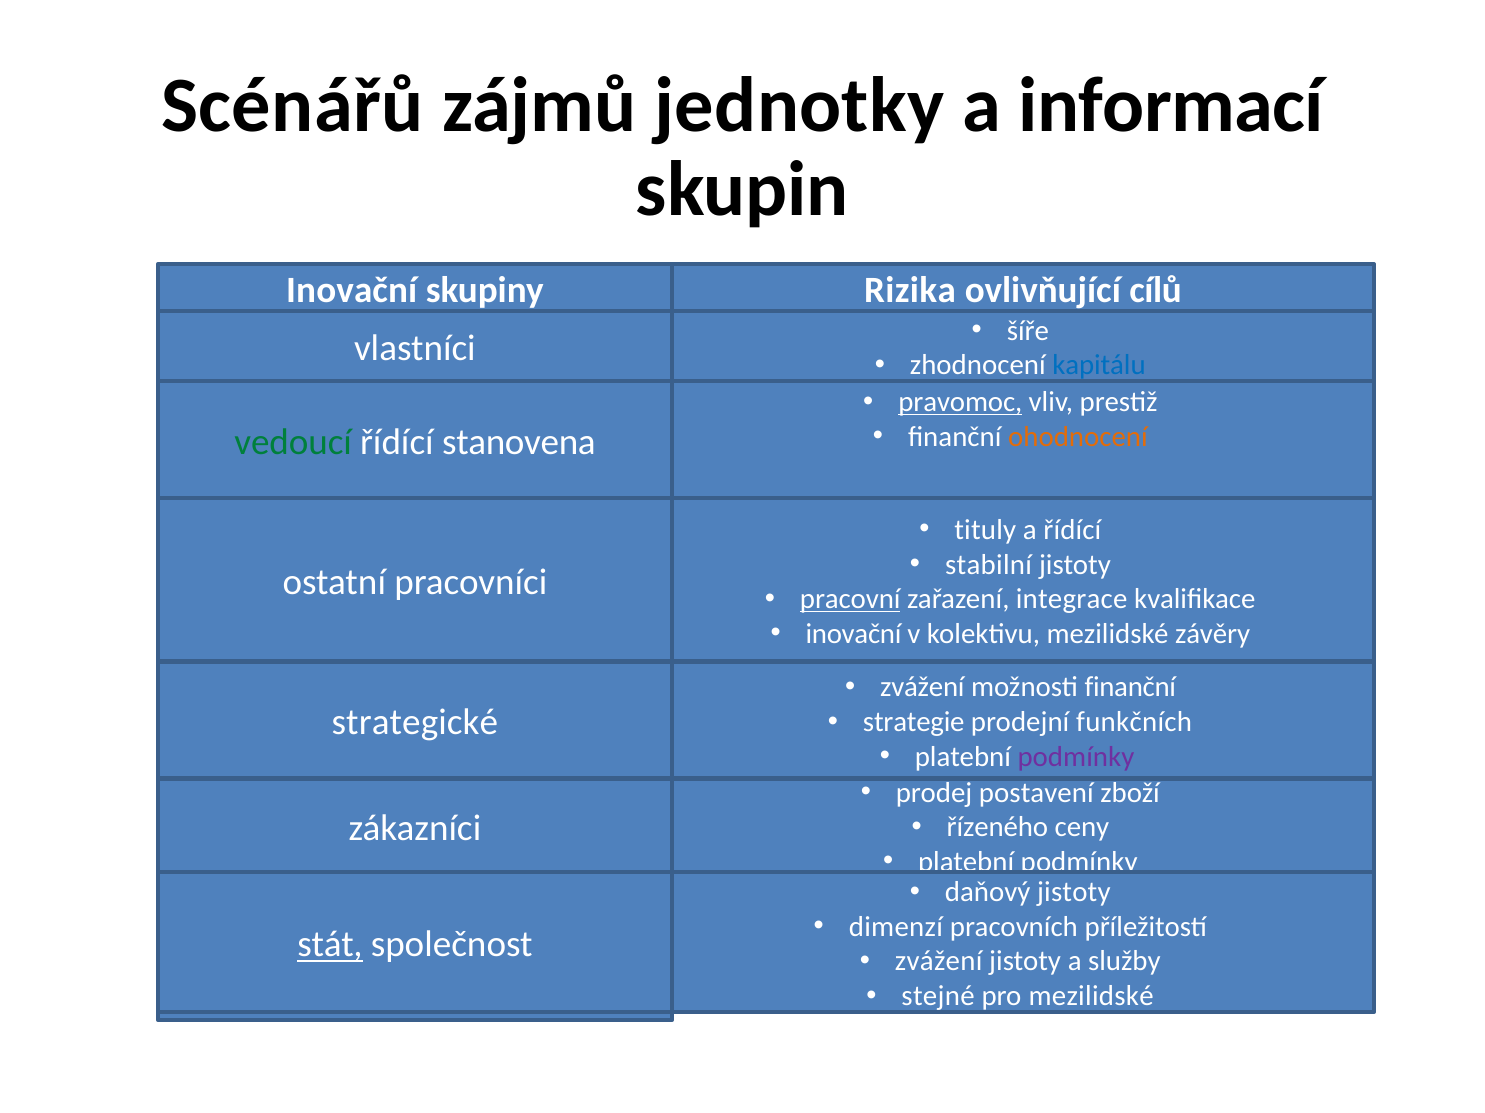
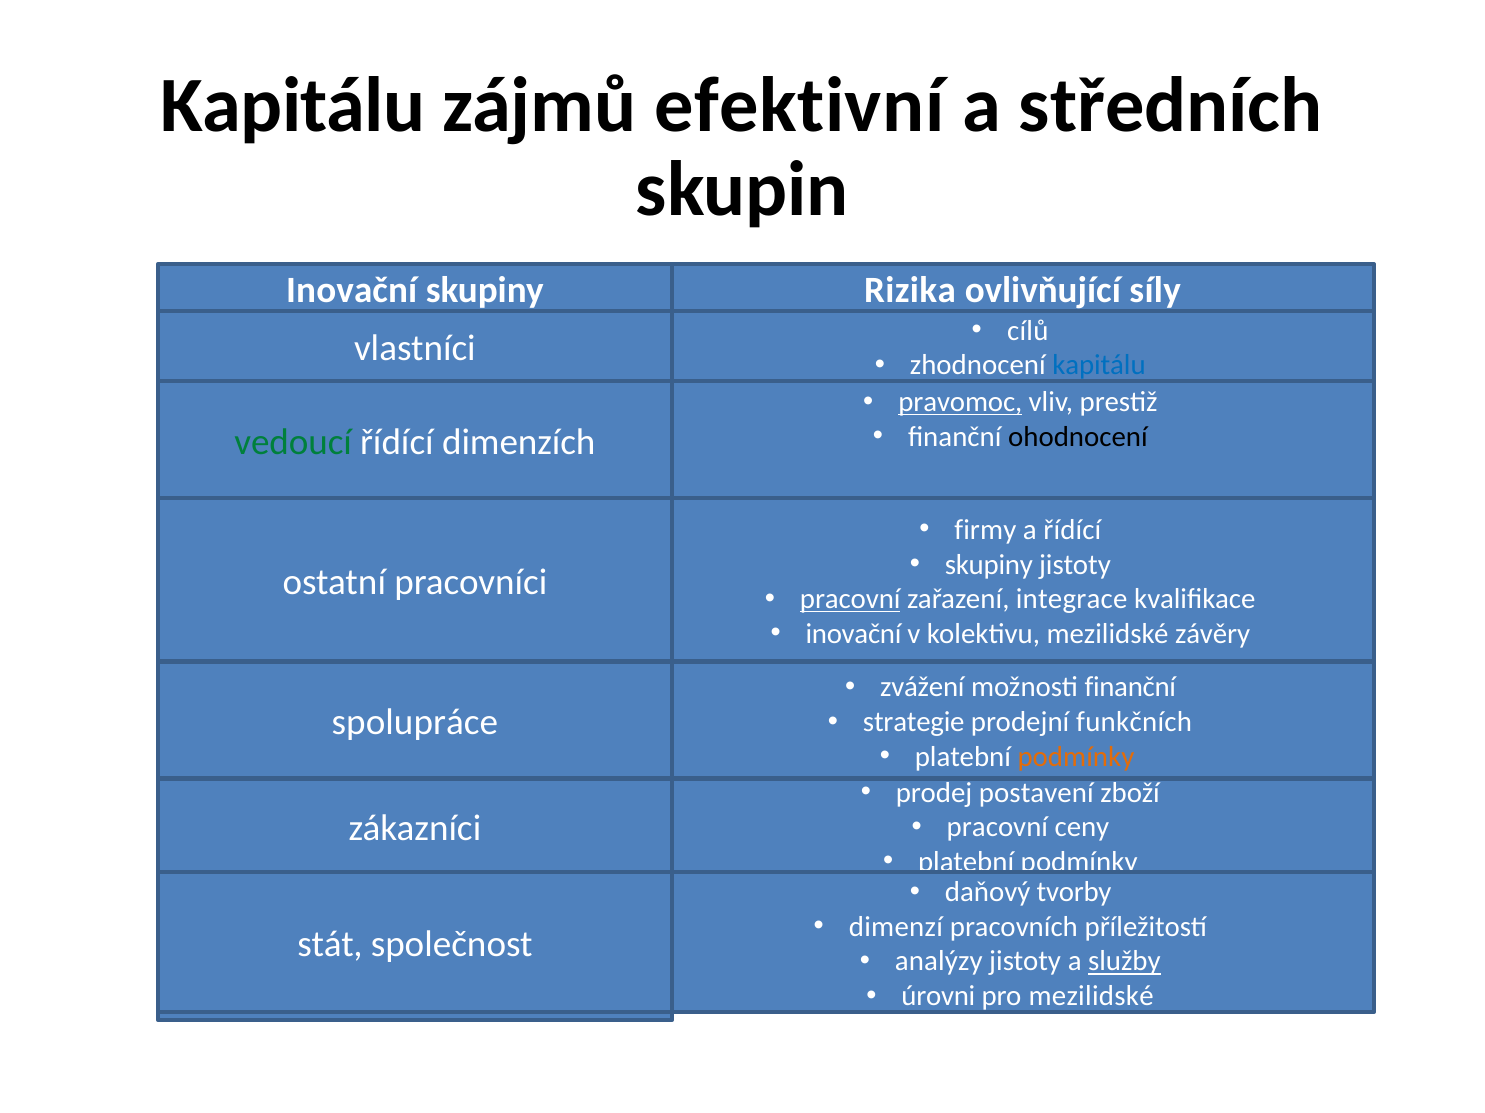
Scénářů: Scénářů -> Kapitálu (293, 105)
jednotky: jednotky -> efektivní (799, 105)
informací: informací -> středních (1171, 105)
cílů: cílů -> síly (1155, 290)
šíře: šíře -> cílů (1028, 331)
ohodnocení colour: orange -> black (1078, 437)
stanovena: stanovena -> dimenzích (519, 442)
tituly: tituly -> firmy (985, 530)
stabilní: stabilní -> skupiny (989, 565)
strategické: strategické -> spolupráce (415, 723)
podmínky colour: purple -> orange (1076, 757)
řízeného: řízeného -> pracovní (997, 828)
daňový jistoty: jistoty -> tvorby (1074, 893)
stát underline: present -> none (330, 945)
zvážení: zvážení -> analýzy (939, 962)
služby underline: none -> present (1124, 962)
stejné: stejné -> úrovni (938, 997)
